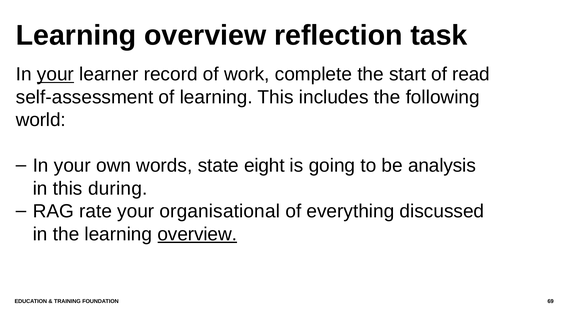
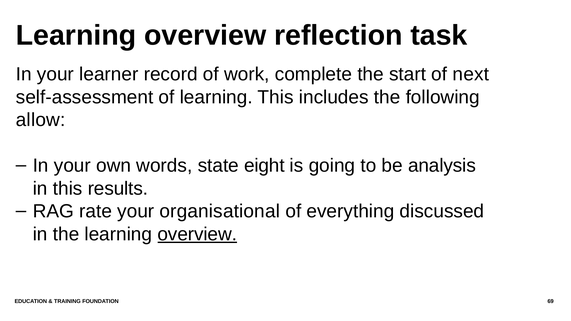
your underline: present -> none (55, 74)
read: read -> next (471, 74)
world: world -> allow (41, 120)
during: during -> results (118, 189)
